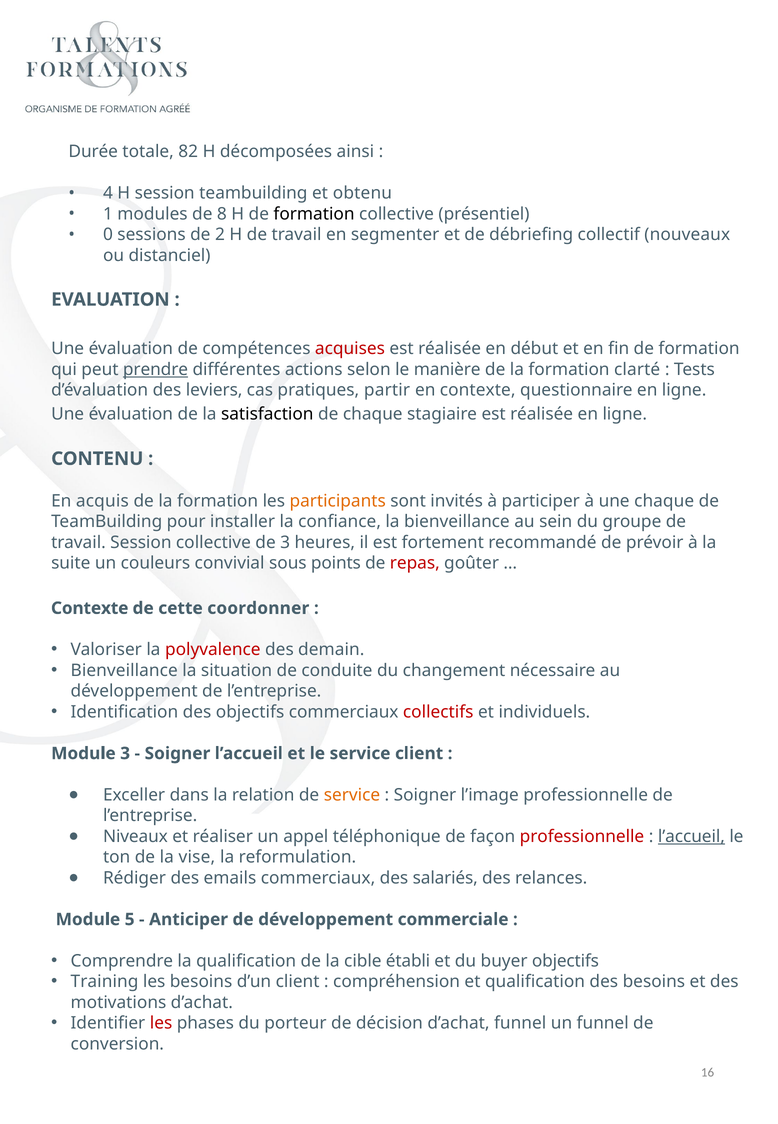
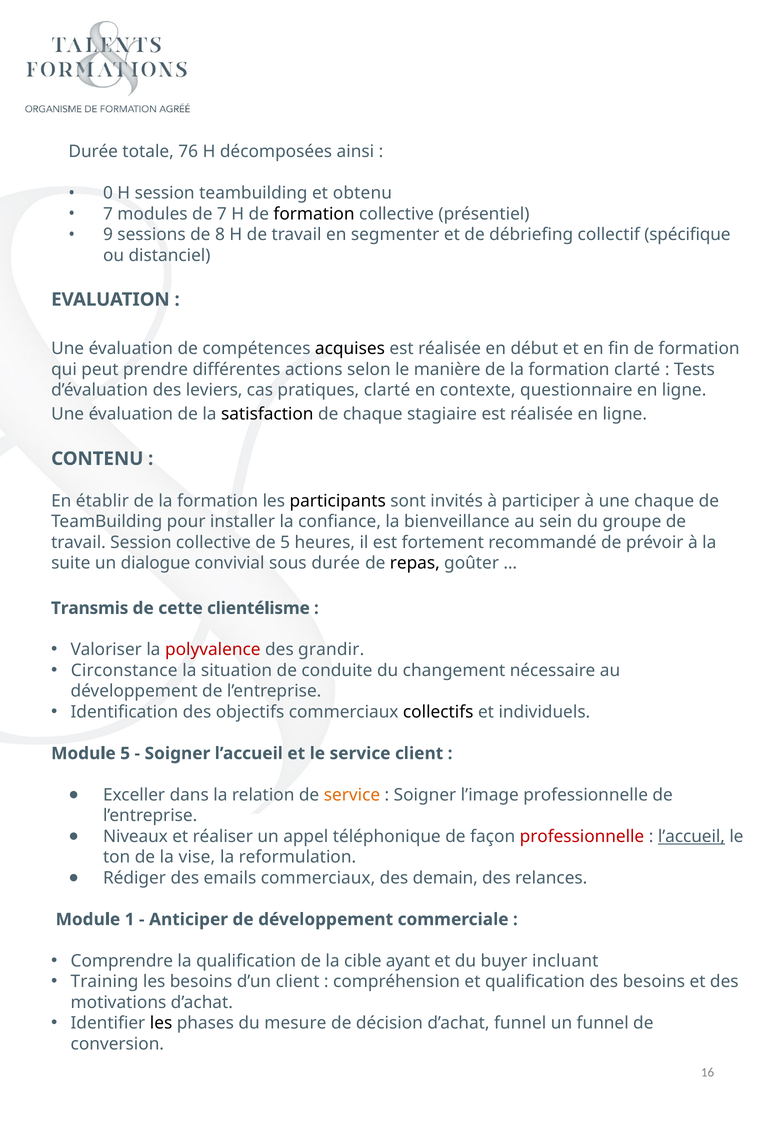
82: 82 -> 76 (188, 152)
4: 4 -> 0 (108, 193)
1: 1 -> 7 (108, 214)
de 8: 8 -> 7 (222, 214)
0: 0 -> 9 (108, 235)
2: 2 -> 8 (220, 235)
nouveaux: nouveaux -> spécifique (687, 235)
acquises colour: red -> black (350, 349)
prendre underline: present -> none (156, 369)
pratiques partir: partir -> clarté (387, 390)
acquis: acquis -> établir (102, 501)
participants colour: orange -> black (338, 501)
de 3: 3 -> 5 (285, 542)
couleurs: couleurs -> dialogue (156, 563)
sous points: points -> durée (336, 563)
repas colour: red -> black (415, 563)
Contexte: Contexte -> Transmis (90, 608)
coordonner: coordonner -> clientélisme (258, 608)
demain: demain -> grandir (331, 650)
Bienveillance: Bienveillance -> Circonstance (124, 670)
collectifs colour: red -> black (438, 712)
Module 3: 3 -> 5 (125, 753)
salariés: salariés -> demain (445, 878)
5: 5 -> 1 (130, 919)
établi: établi -> ayant (408, 961)
buyer objectifs: objectifs -> incluant (565, 961)
les colour: red -> black (161, 1023)
porteur: porteur -> mesure (295, 1023)
